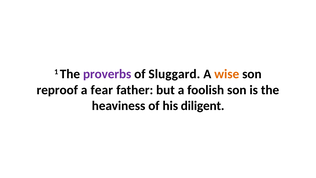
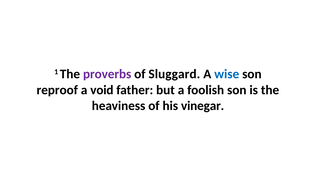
wise colour: orange -> blue (227, 74)
fear: fear -> void (102, 90)
diligent: diligent -> vinegar (203, 106)
